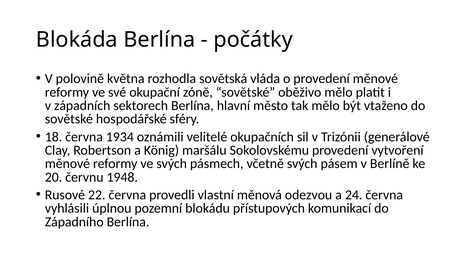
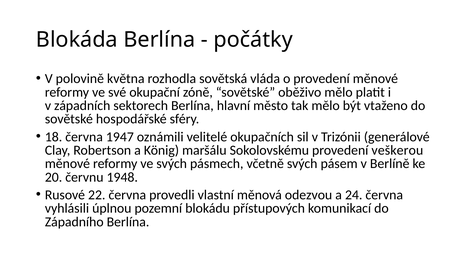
1934: 1934 -> 1947 (120, 137)
vytvoření: vytvoření -> veškerou (397, 150)
